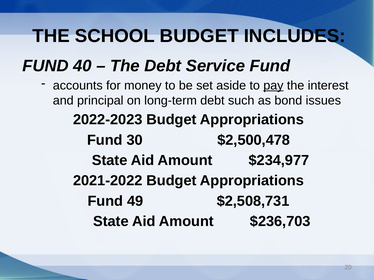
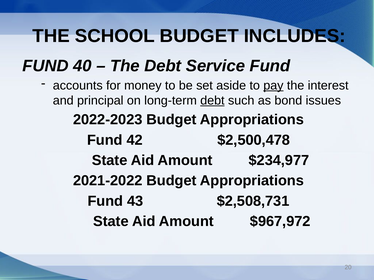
debt underline: none -> present (212, 101)
30: 30 -> 42 (135, 140)
49: 49 -> 43 (135, 201)
$236,703: $236,703 -> $967,972 (280, 222)
